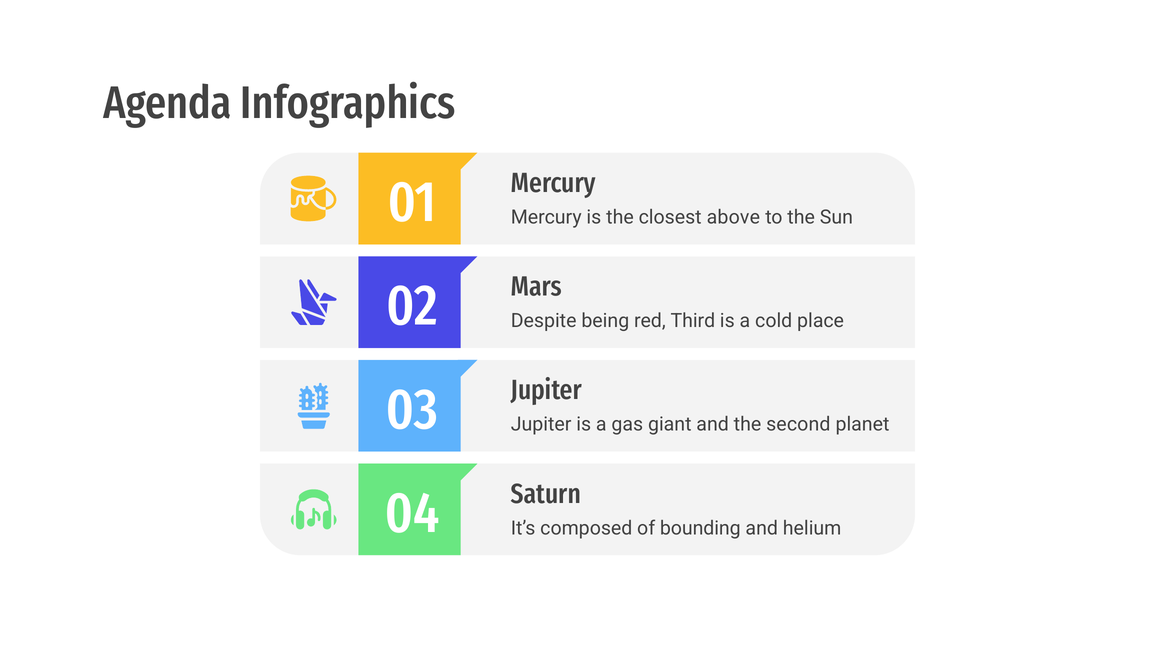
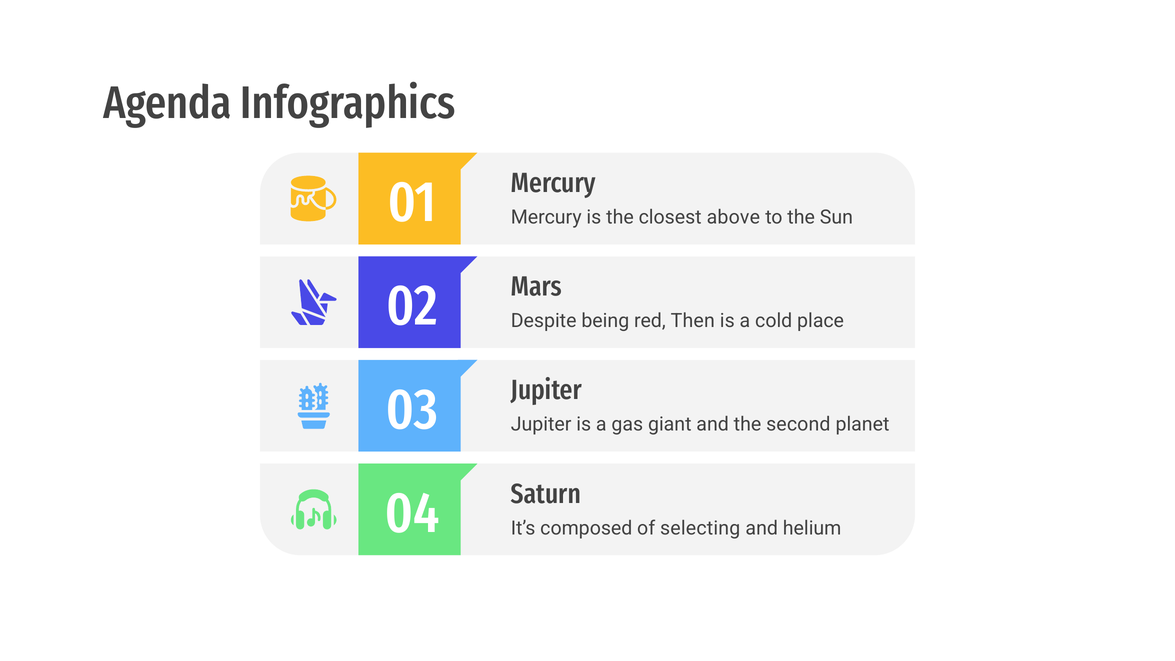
Third: Third -> Then (693, 321)
bounding: bounding -> selecting (700, 528)
